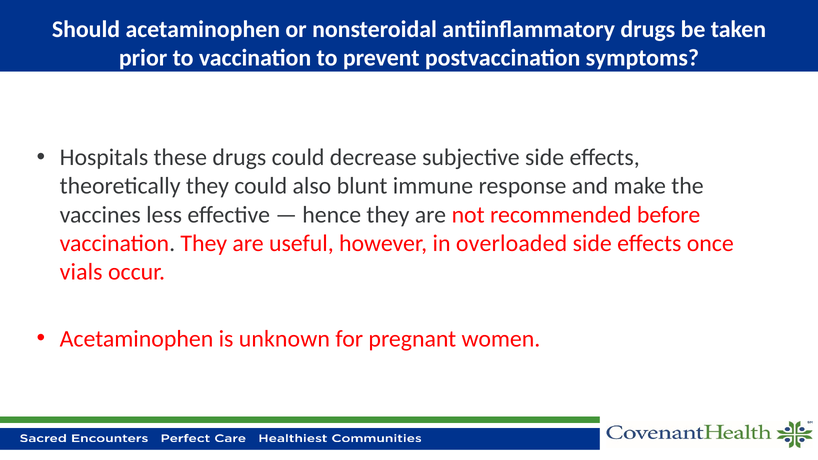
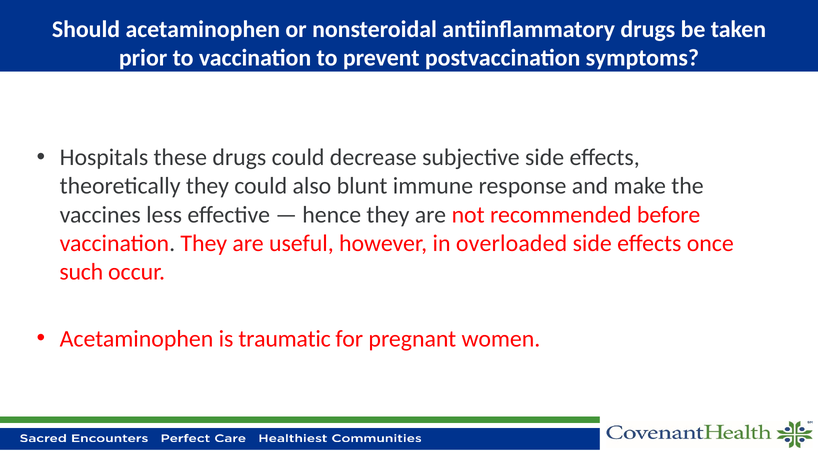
vials: vials -> such (81, 272)
unknown: unknown -> traumatic (285, 339)
